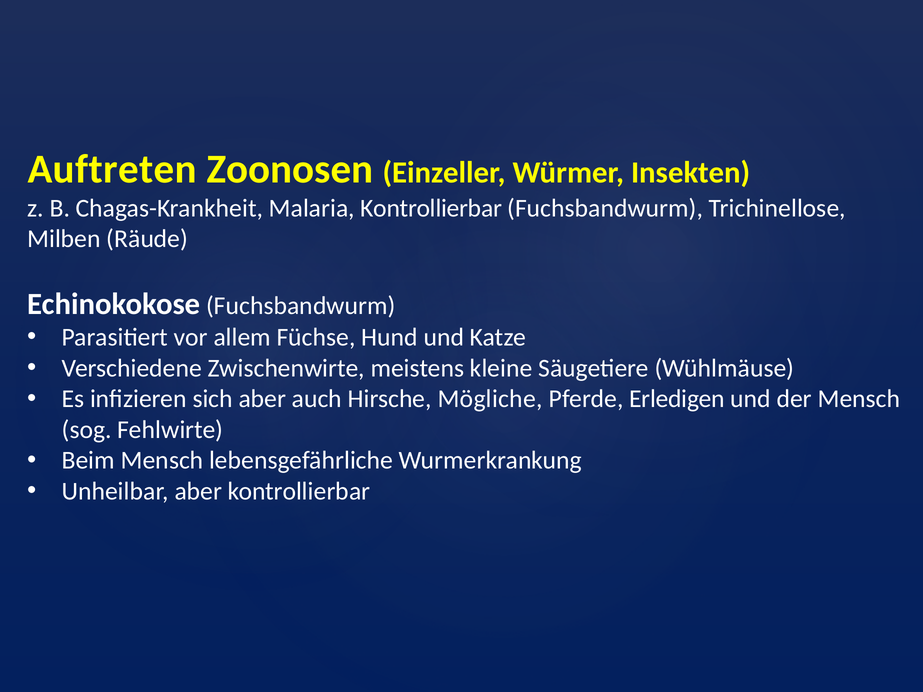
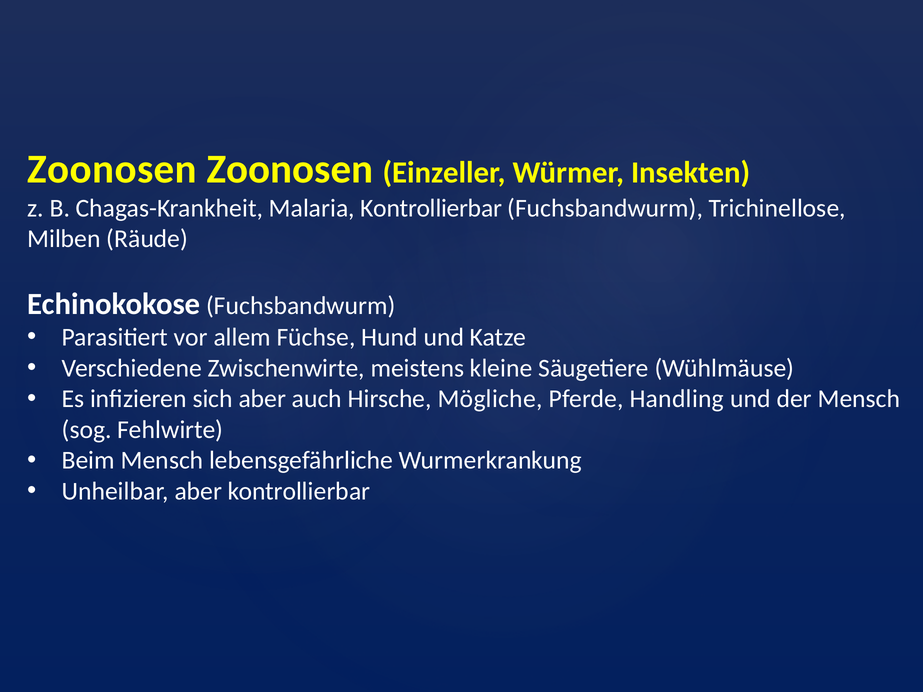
Auftreten: Auftreten -> Zoonosen (112, 169)
Erledigen: Erledigen -> Handling (677, 399)
